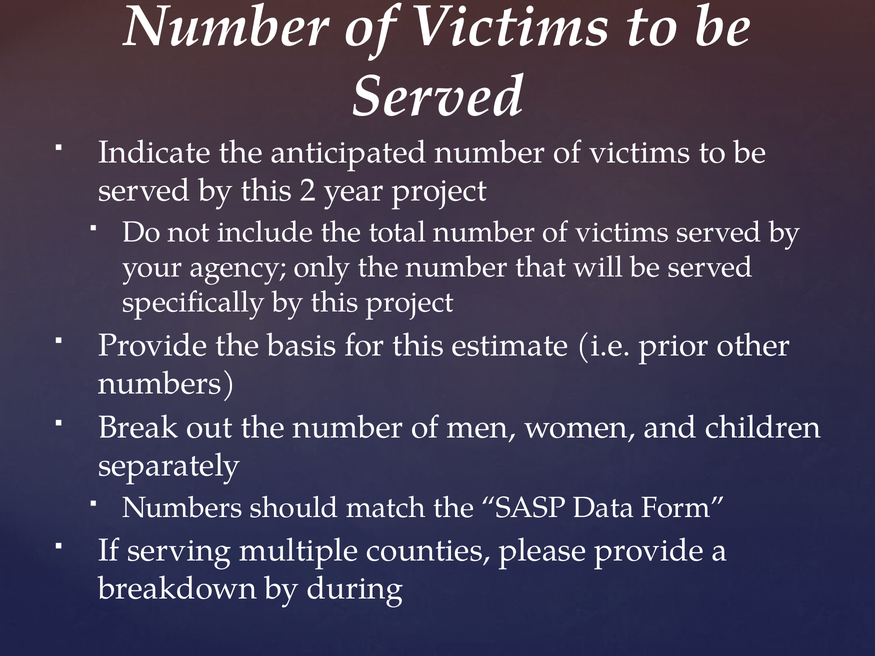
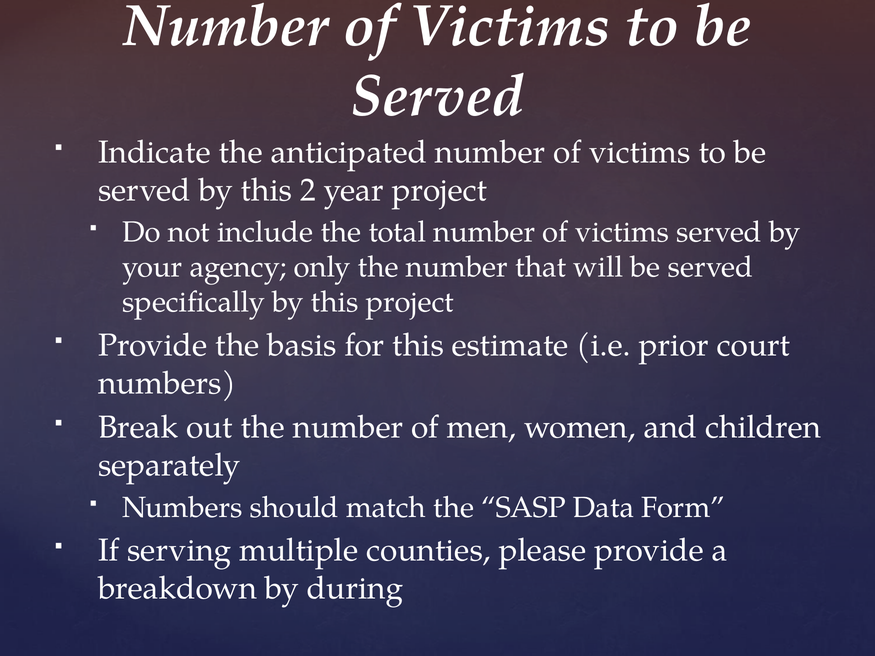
other: other -> court (753, 345)
